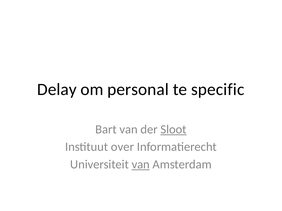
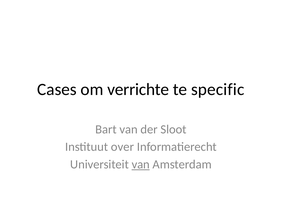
Delay: Delay -> Cases (57, 90)
personal: personal -> verrichte (138, 90)
Sloot underline: present -> none (173, 130)
